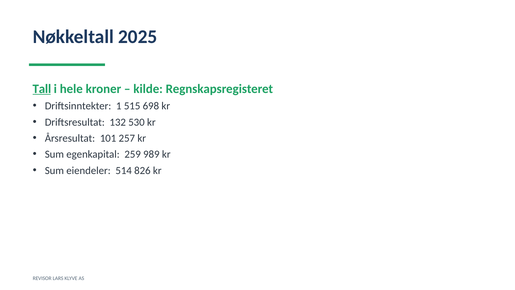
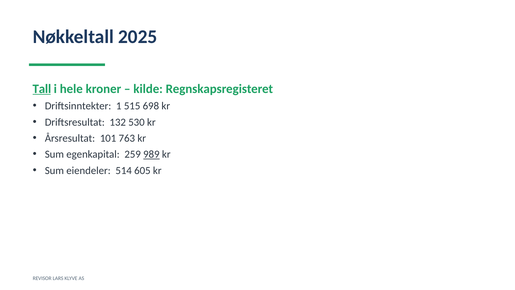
257: 257 -> 763 (127, 138)
989 underline: none -> present (151, 154)
826: 826 -> 605 (142, 170)
